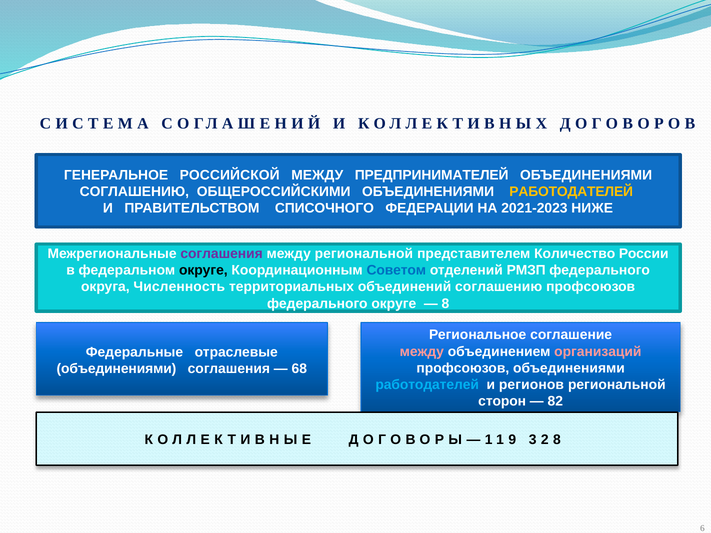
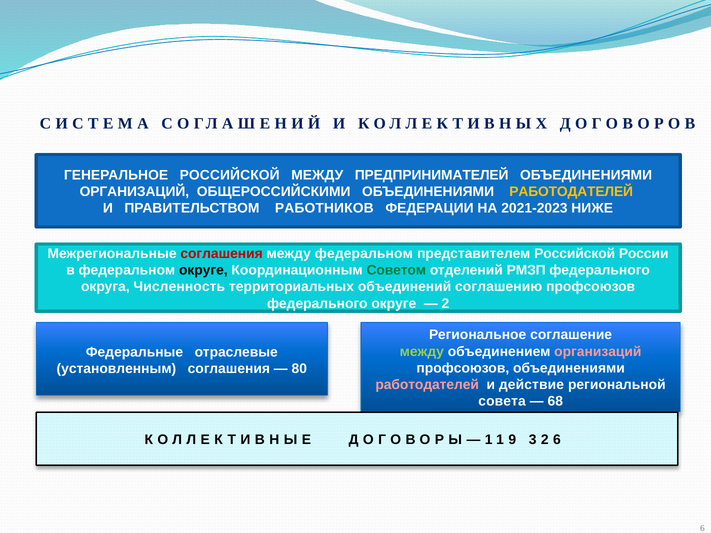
СОГЛАШЕНИЮ: СОГЛАШЕНИЮ -> ОРГАНИЗАЦИЙ (134, 192)
СПИСОЧНОГО: СПИСОЧНОГО -> РАБОТНИКОВ (324, 208)
соглашения colour: purple -> red (222, 254)
между региональной: региональной -> федеральном (364, 254)
представителем Количество: Количество -> Российской (575, 254)
Советом colour: blue -> green (396, 270)
8: 8 -> 2 (445, 304)
между colour: pink -> light green (422, 352)
объединениями: объединениями -> установленным (116, 369)
68: 68 -> 80 (299, 369)
работодателей colour: light blue -> pink (427, 385)
регионов: регионов -> действие (531, 385)
сторон: сторон -> совета (502, 401)
82: 82 -> 68 (555, 401)
8: 8 -> 6 (557, 440)
